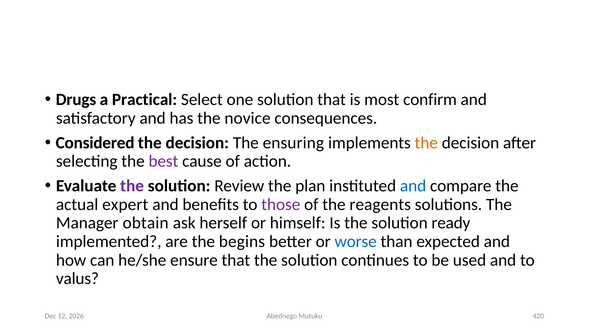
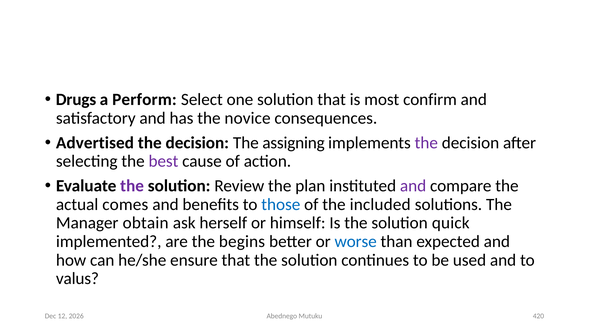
Practical: Practical -> Perform (144, 100)
Considered: Considered -> Advertised (95, 143)
ensuring: ensuring -> assigning (294, 143)
the colour: orange -> purple (426, 143)
and colour: blue -> purple (413, 186)
expert: expert -> comes (125, 205)
those colour: purple -> blue (281, 205)
reagents: reagents -> included (380, 205)
ready: ready -> quick (451, 223)
